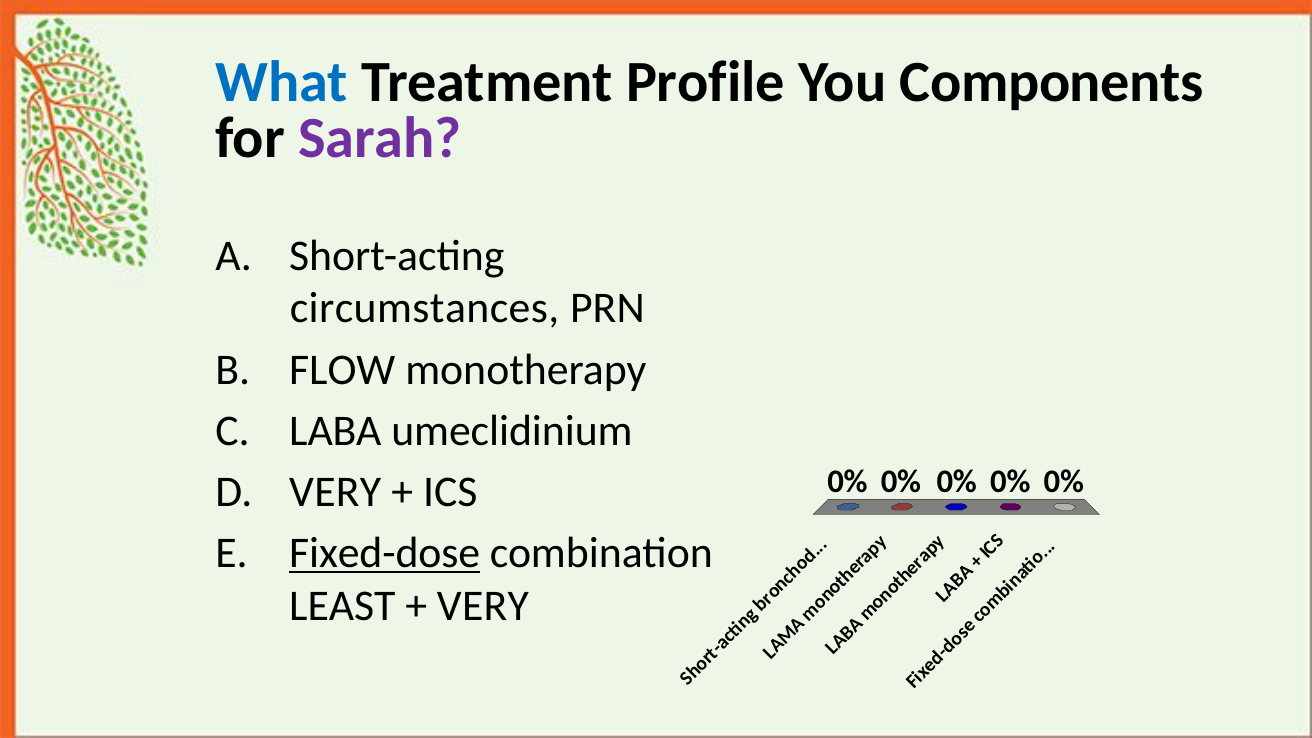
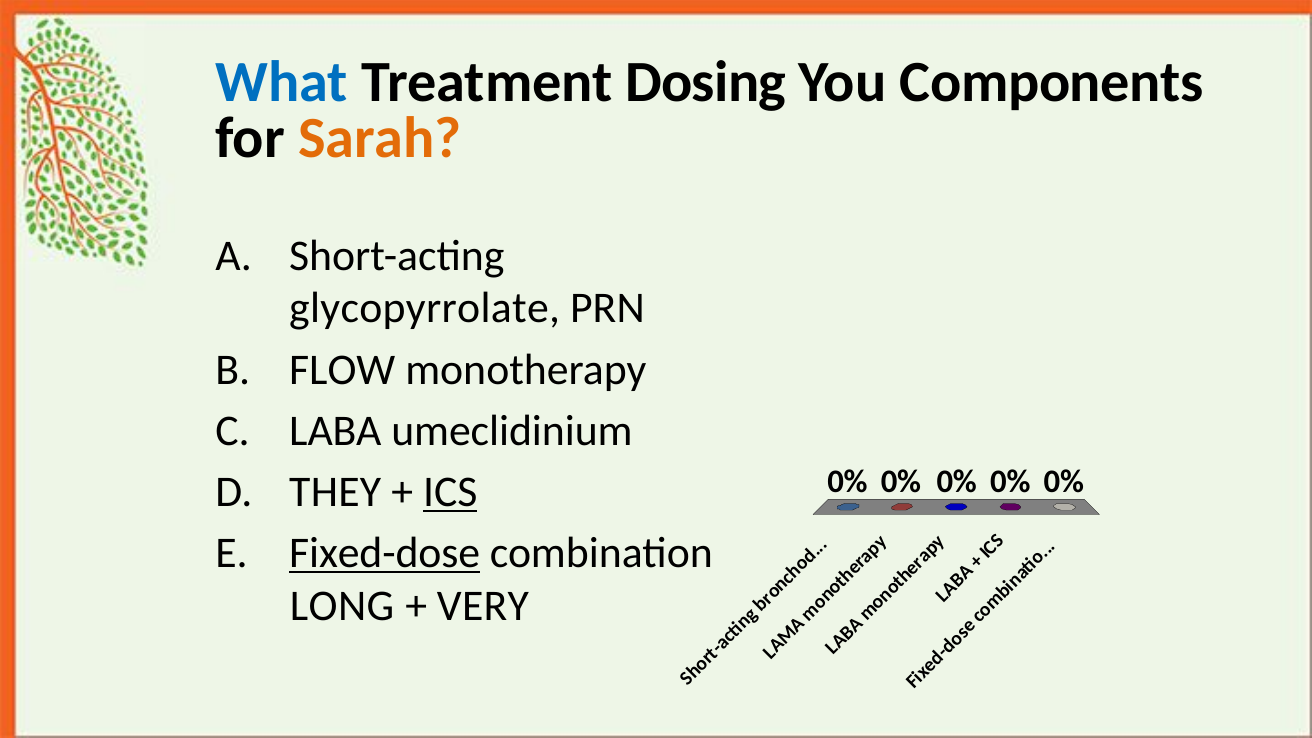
Profile: Profile -> Dosing (706, 83)
Sarah colour: purple -> orange (380, 139)
circumstances: circumstances -> glycopyrrolate (425, 308)
VERY: VERY -> THEY (335, 492)
ICS underline: none -> present (450, 492)
LEAST: LEAST -> LONG (342, 606)
